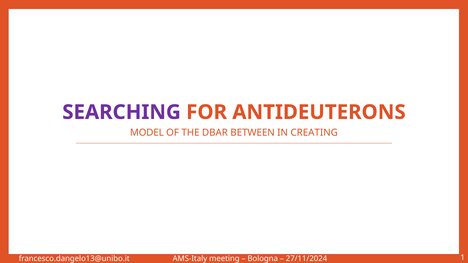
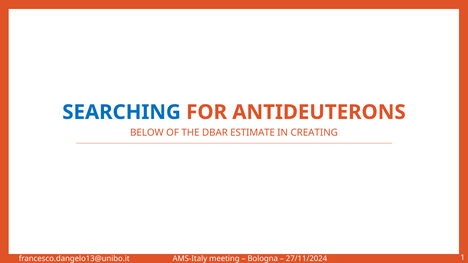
SEARCHING colour: purple -> blue (122, 112)
MODEL: MODEL -> BELOW (147, 133)
BETWEEN: BETWEEN -> ESTIMATE (253, 133)
